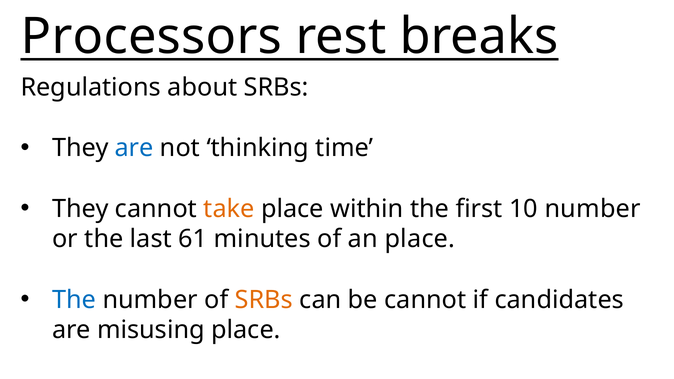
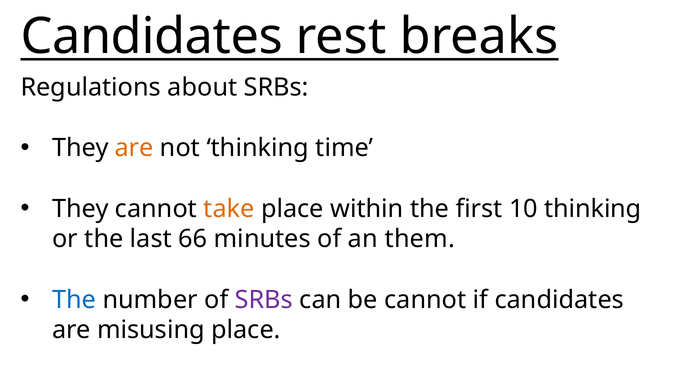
Processors: Processors -> Candidates (152, 36)
are colour: blue -> orange (134, 148)
10 number: number -> thinking (593, 209)
61: 61 -> 66 (193, 239)
an place: place -> them (420, 239)
SRBs colour: orange -> purple (264, 300)
